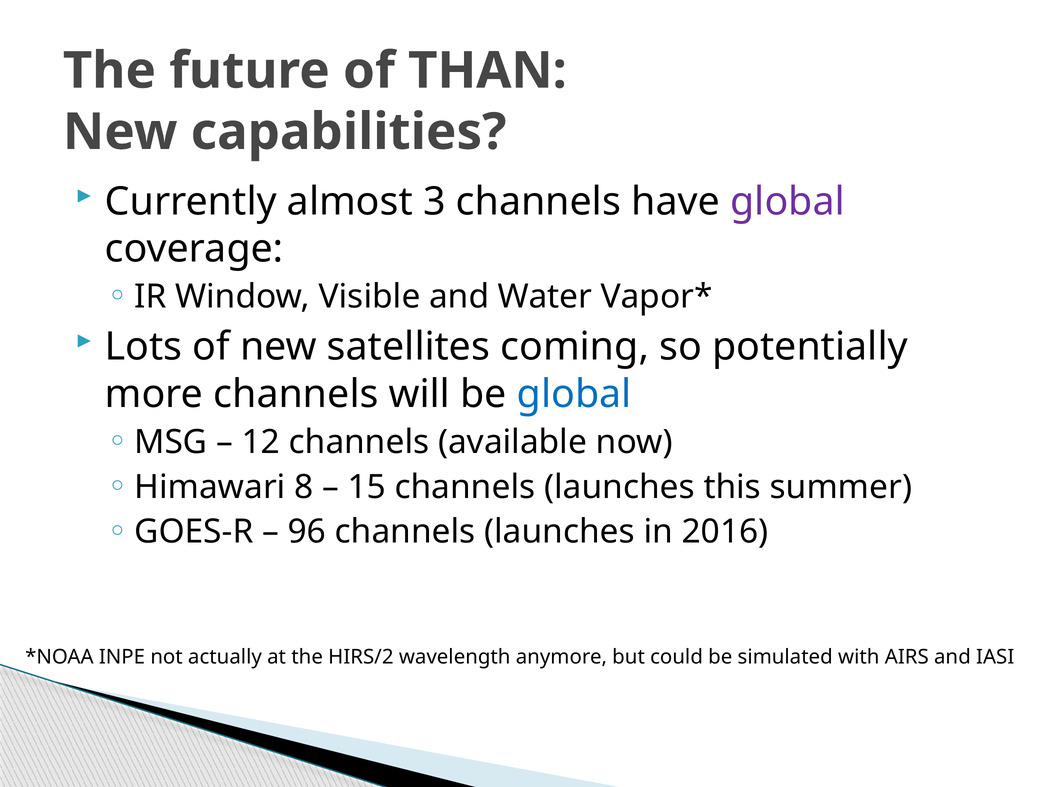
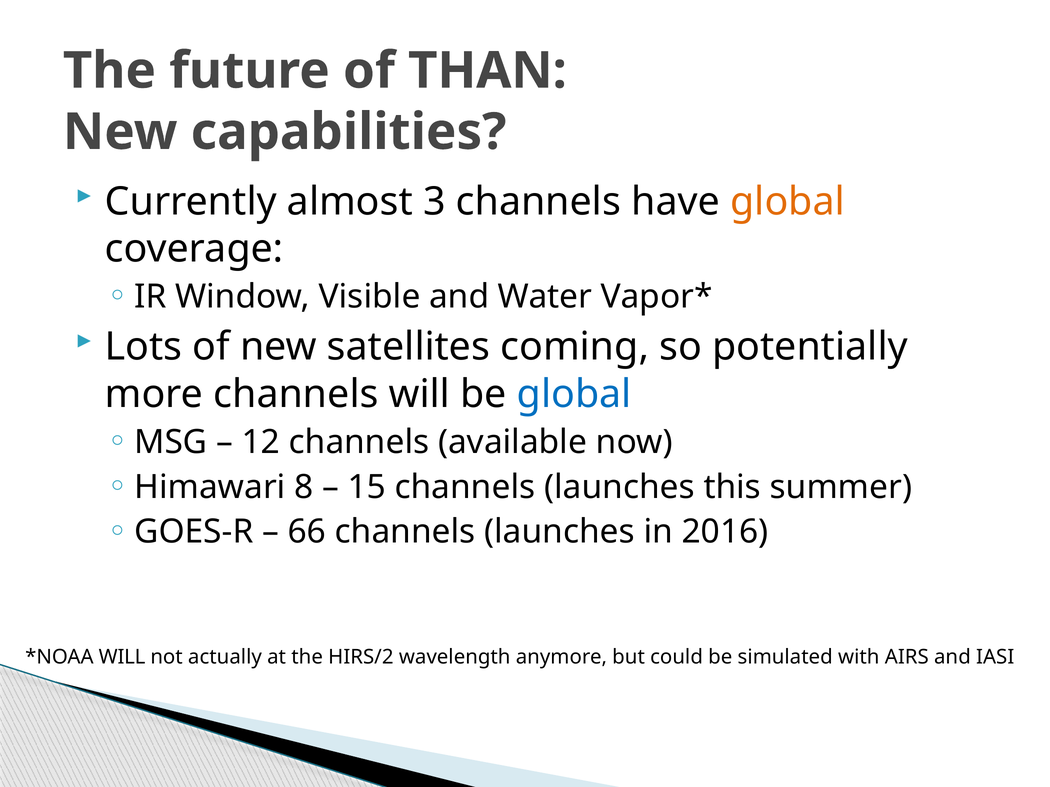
global colour: purple -> orange (787, 202)
96: 96 -> 66 (307, 532)
INPE: INPE -> WILL (122, 658)
